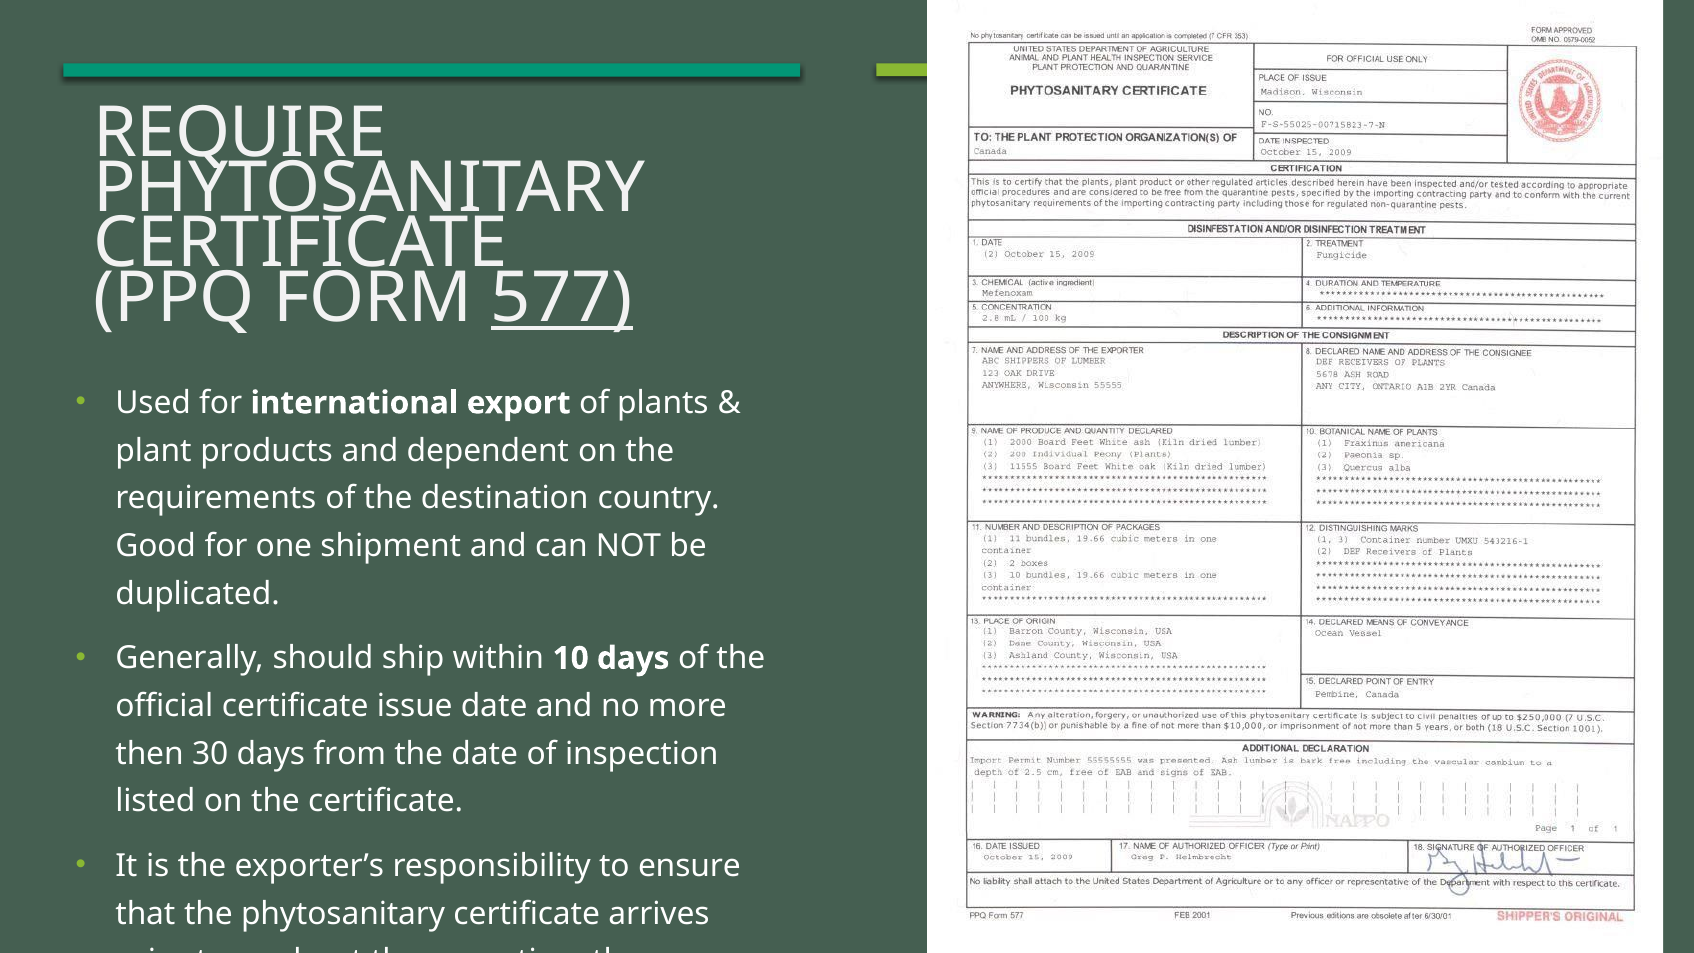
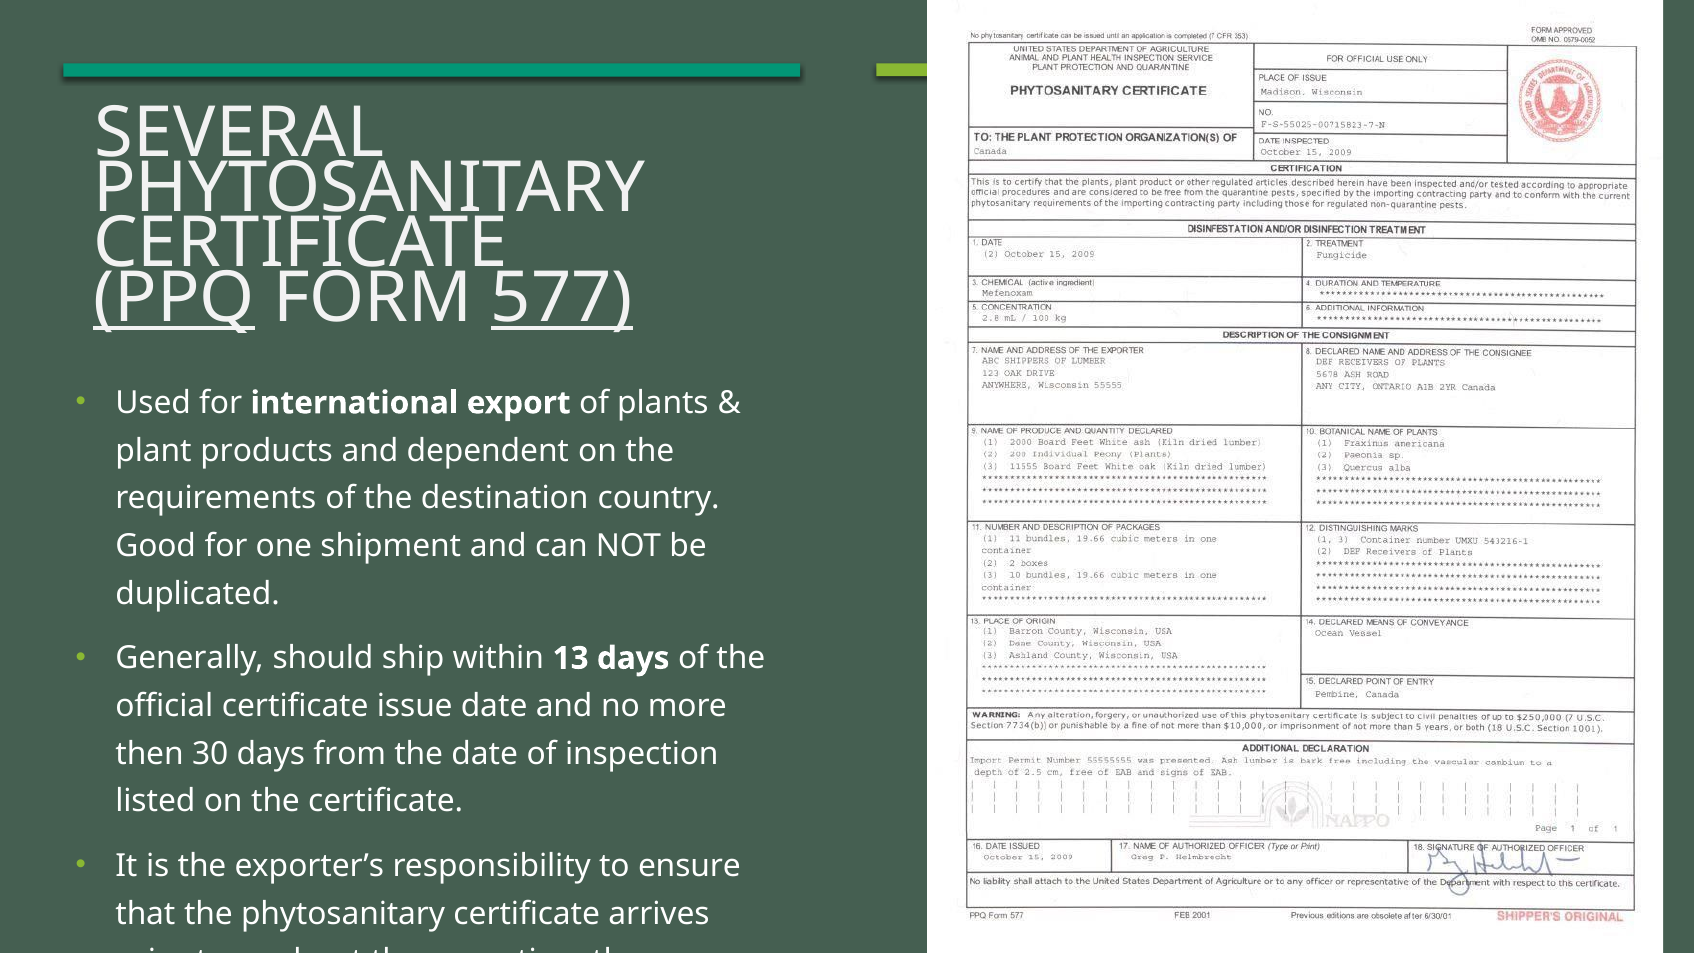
REQUIRE: REQUIRE -> SEVERAL (239, 134)
PPQ underline: none -> present (174, 298)
10: 10 -> 13 (571, 658)
